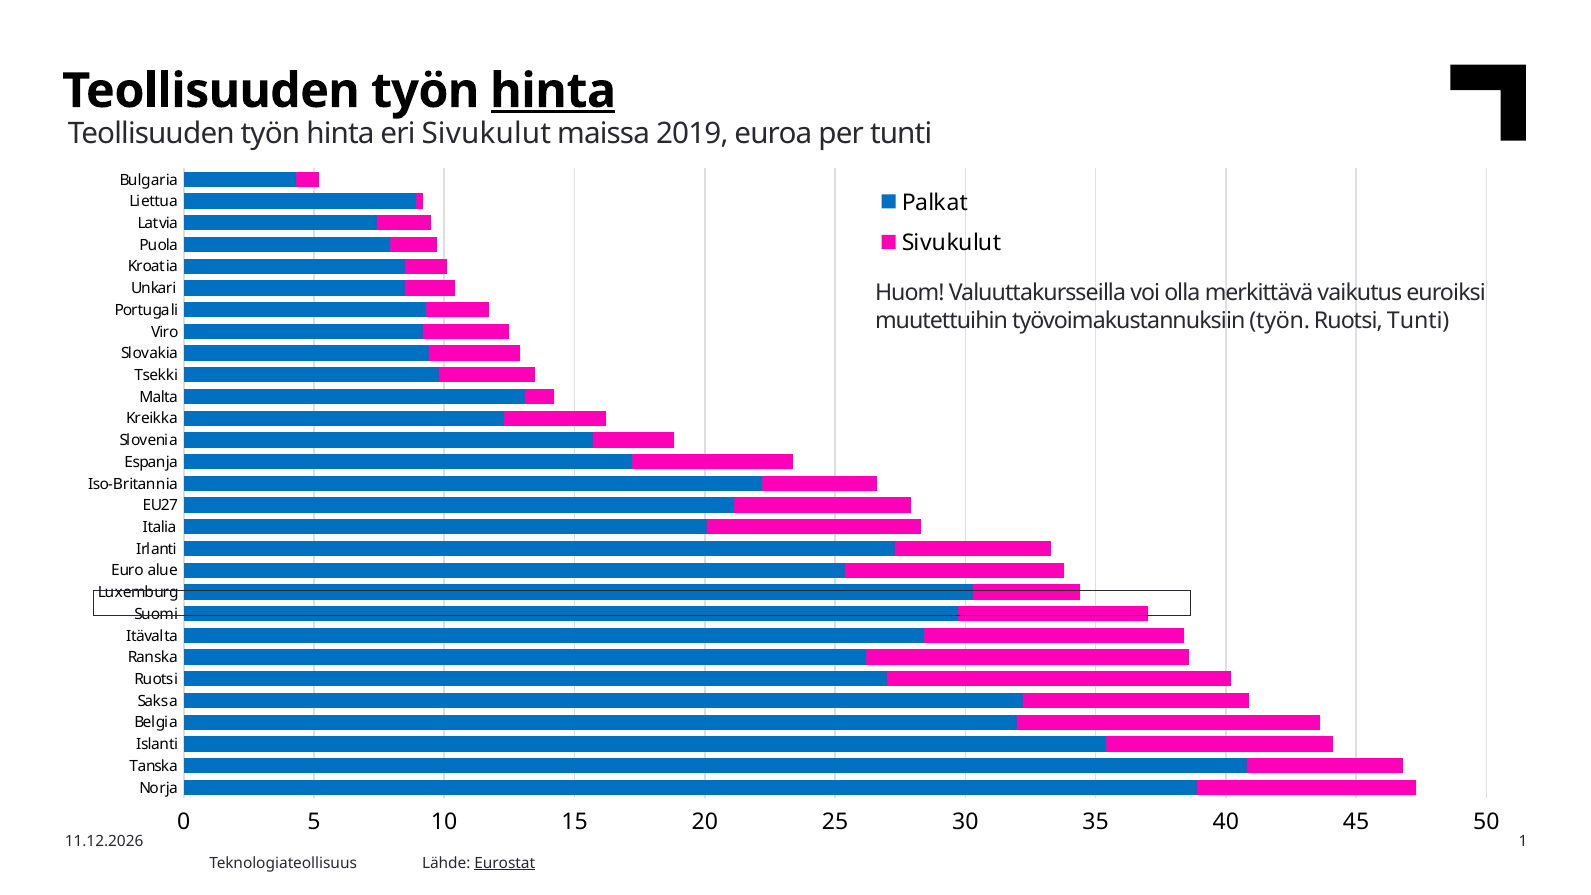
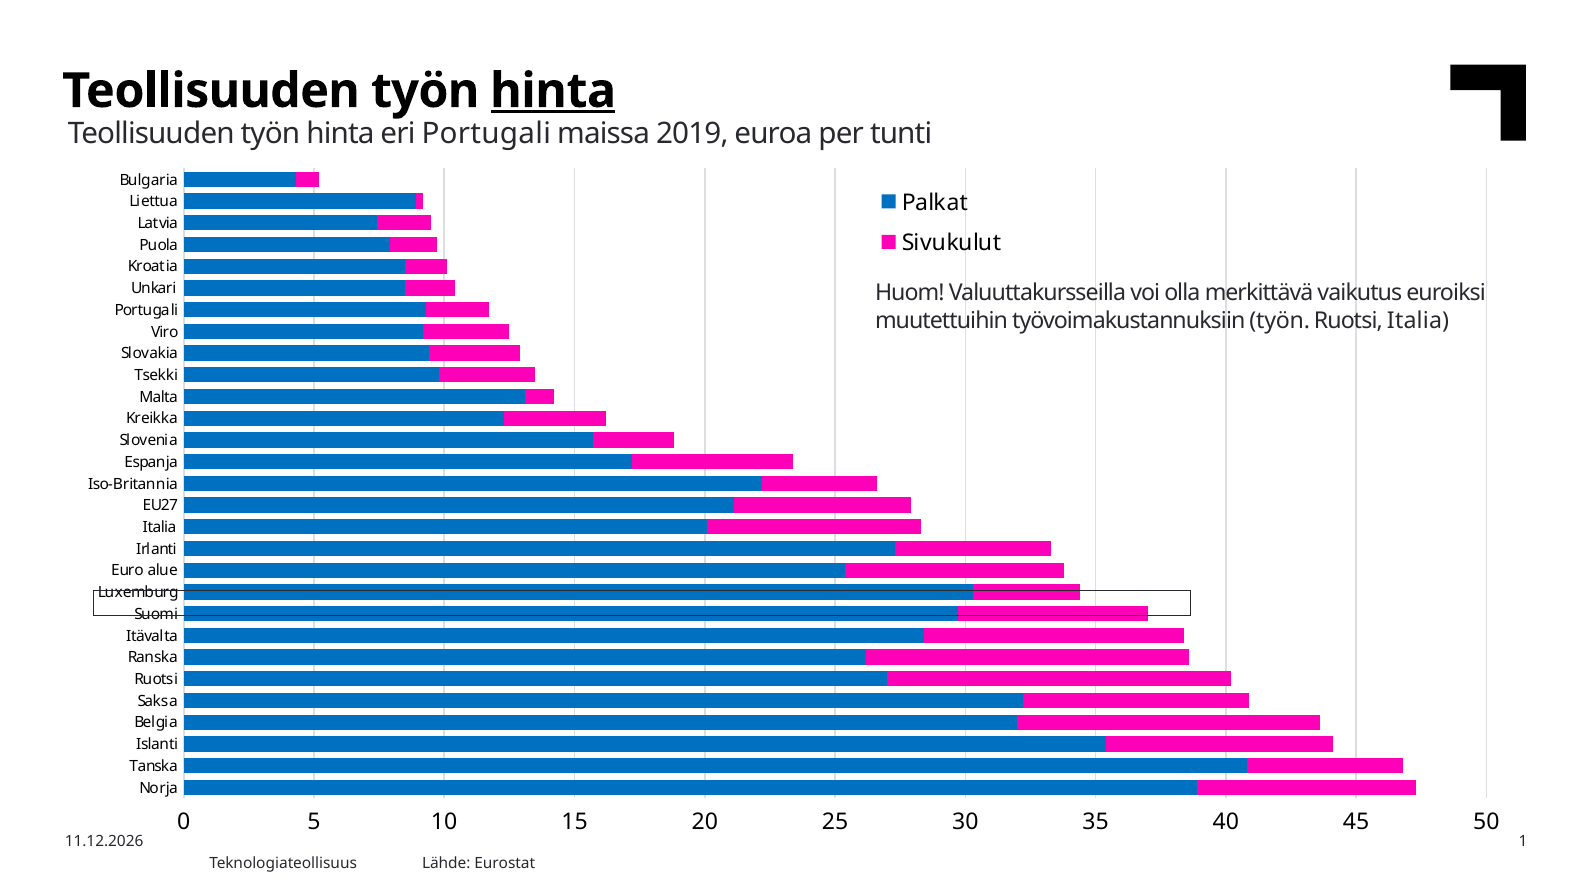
eri Sivukulut: Sivukulut -> Portugali (486, 134)
Ruotsi Tunti: Tunti -> Italia (1418, 321)
Eurostat underline: present -> none (505, 863)
